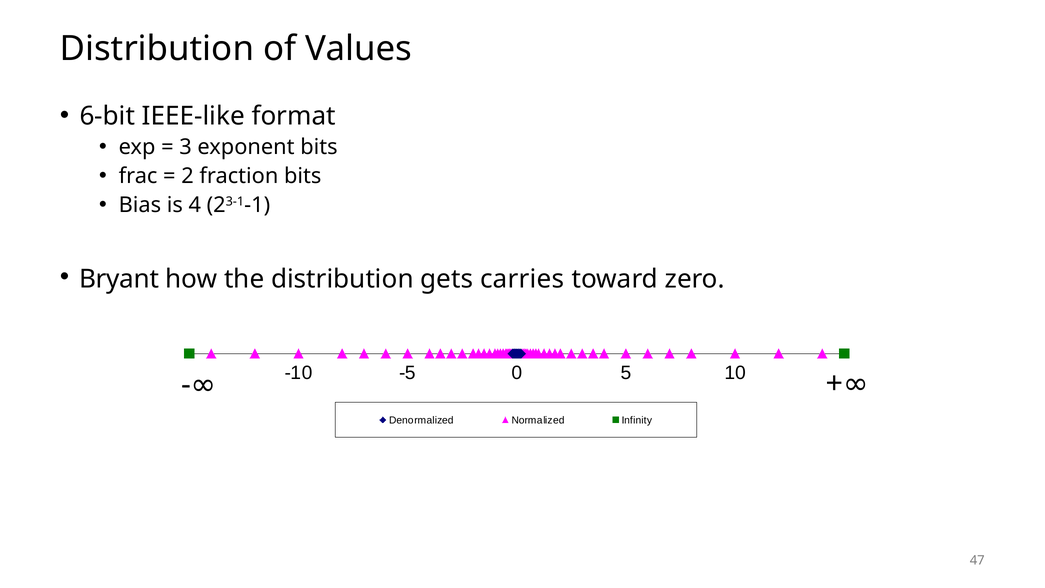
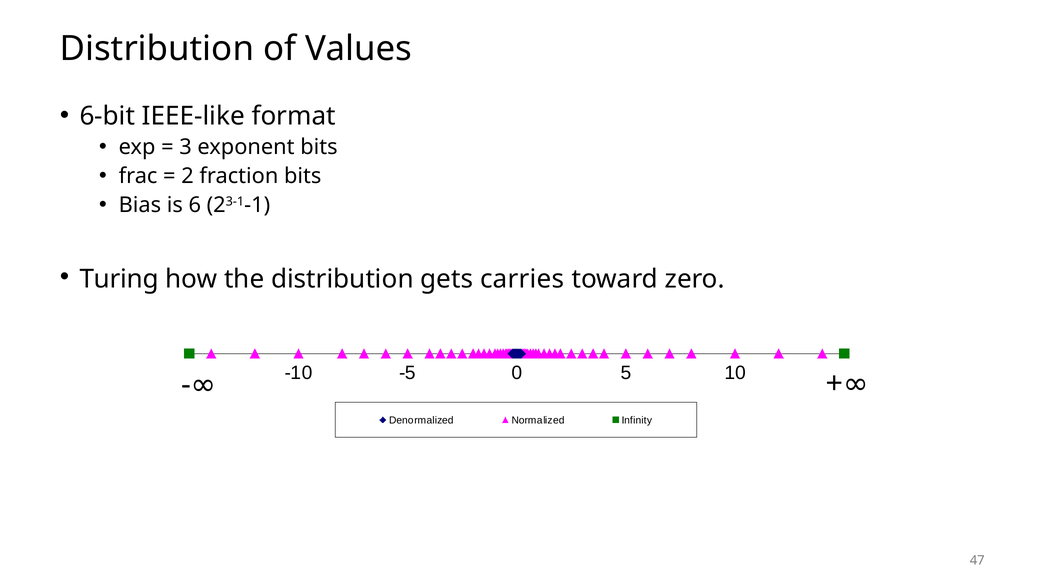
4: 4 -> 6 (195, 205)
Bryant: Bryant -> Turing (119, 279)
